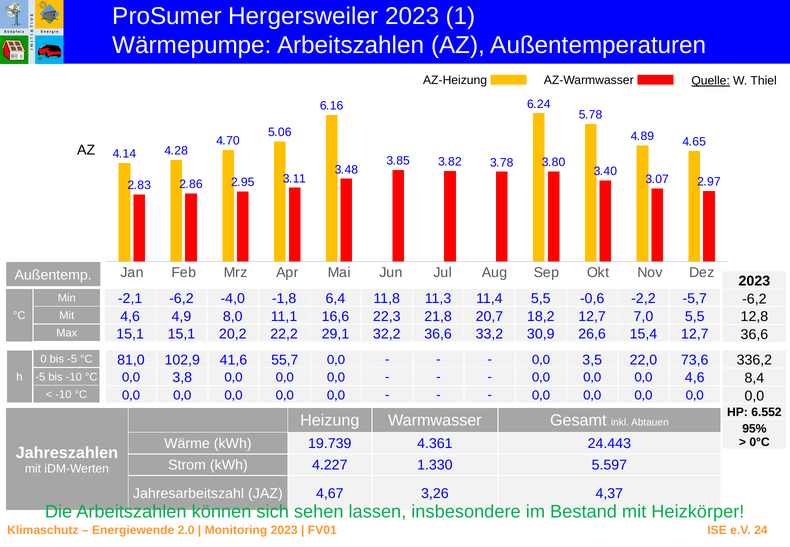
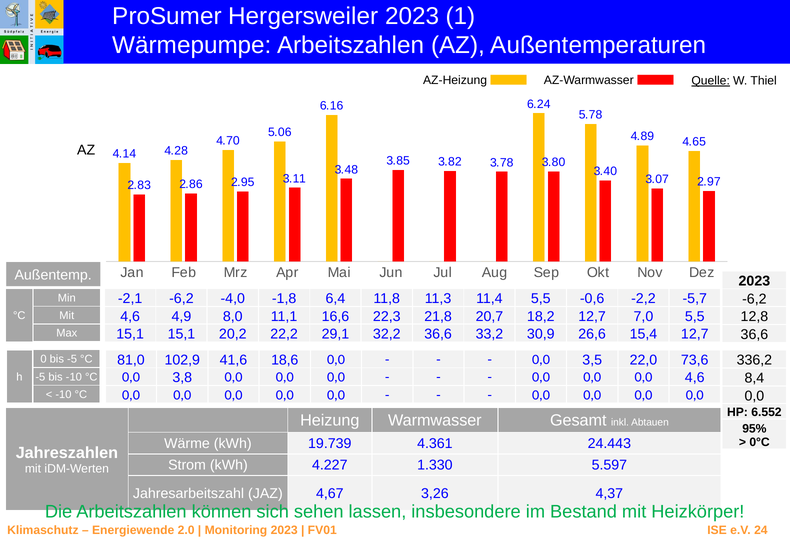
55,7: 55,7 -> 18,6 (285, 360)
